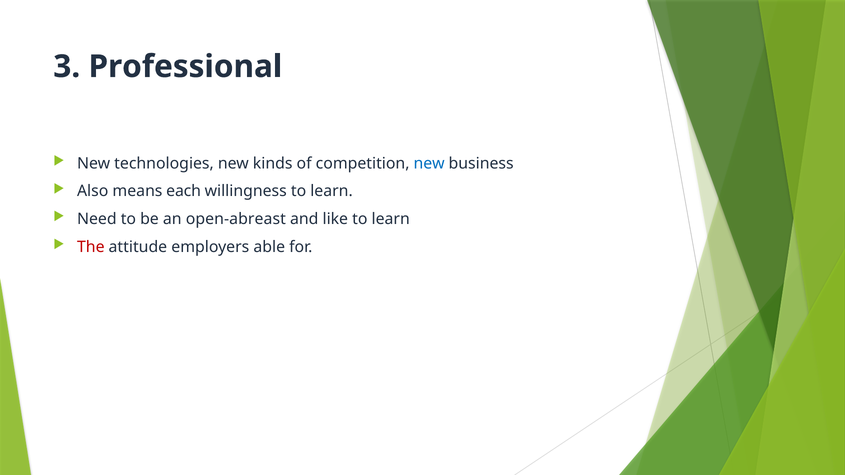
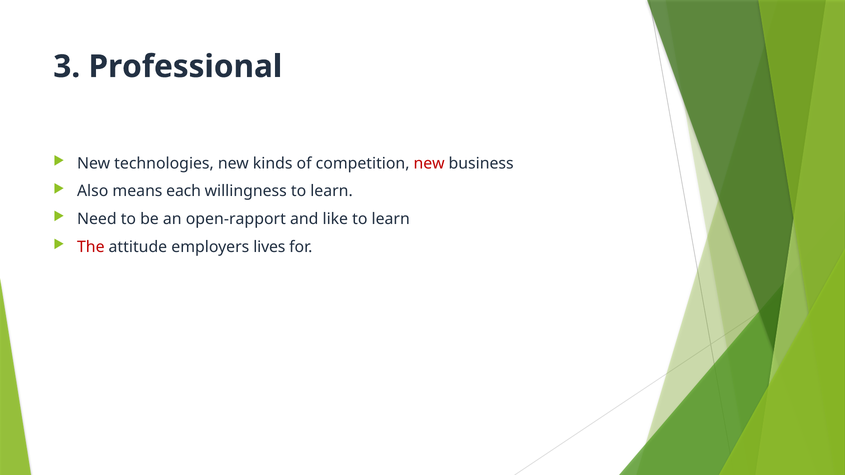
new colour: blue -> red (429, 164)
open-abreast: open-abreast -> open-rapport (236, 219)
able: able -> lives (269, 247)
